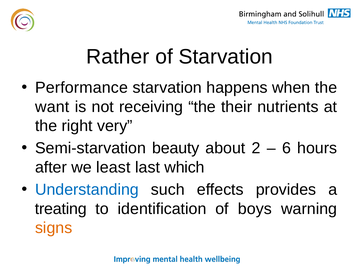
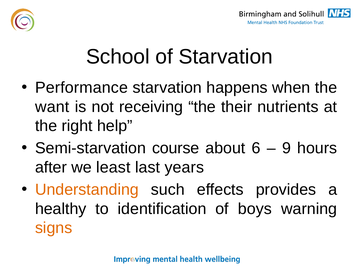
Rather: Rather -> School (118, 57)
very: very -> help (115, 126)
beauty: beauty -> course (176, 148)
2: 2 -> 6 (256, 148)
6: 6 -> 9 (286, 148)
which: which -> years (184, 168)
Understanding colour: blue -> orange (87, 190)
treating: treating -> healthy (61, 209)
